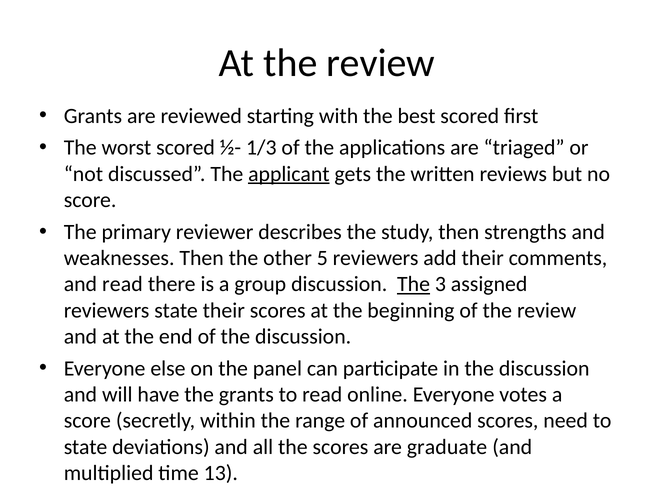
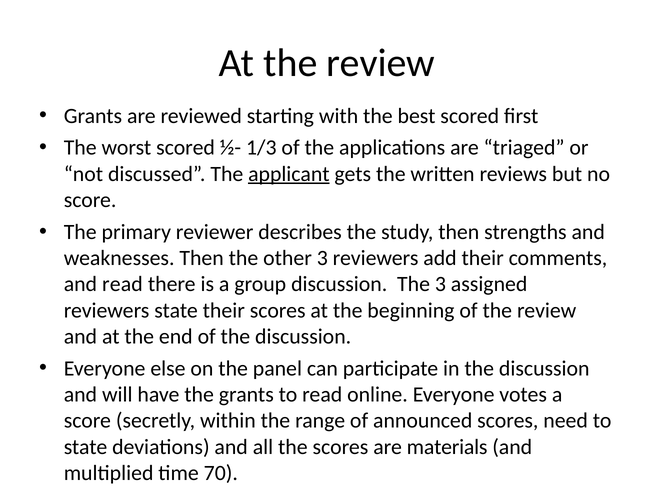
other 5: 5 -> 3 (322, 258)
The underline: present -> none (414, 285)
graduate: graduate -> materials (447, 447)
13: 13 -> 70 (221, 474)
